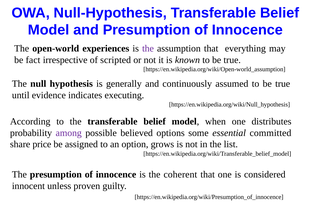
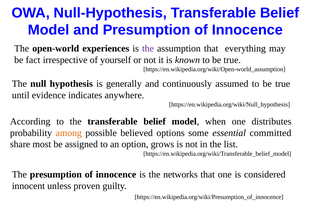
scripted: scripted -> yourself (116, 60)
executing: executing -> anywhere (124, 95)
among colour: purple -> orange (69, 133)
price: price -> most (42, 145)
coherent: coherent -> networks (180, 175)
